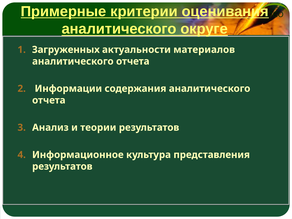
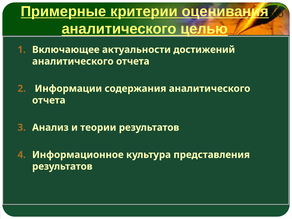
округе: округе -> целью (204, 29)
Загруженных: Загруженных -> Включающее (66, 50)
материалов: материалов -> достижений (204, 50)
